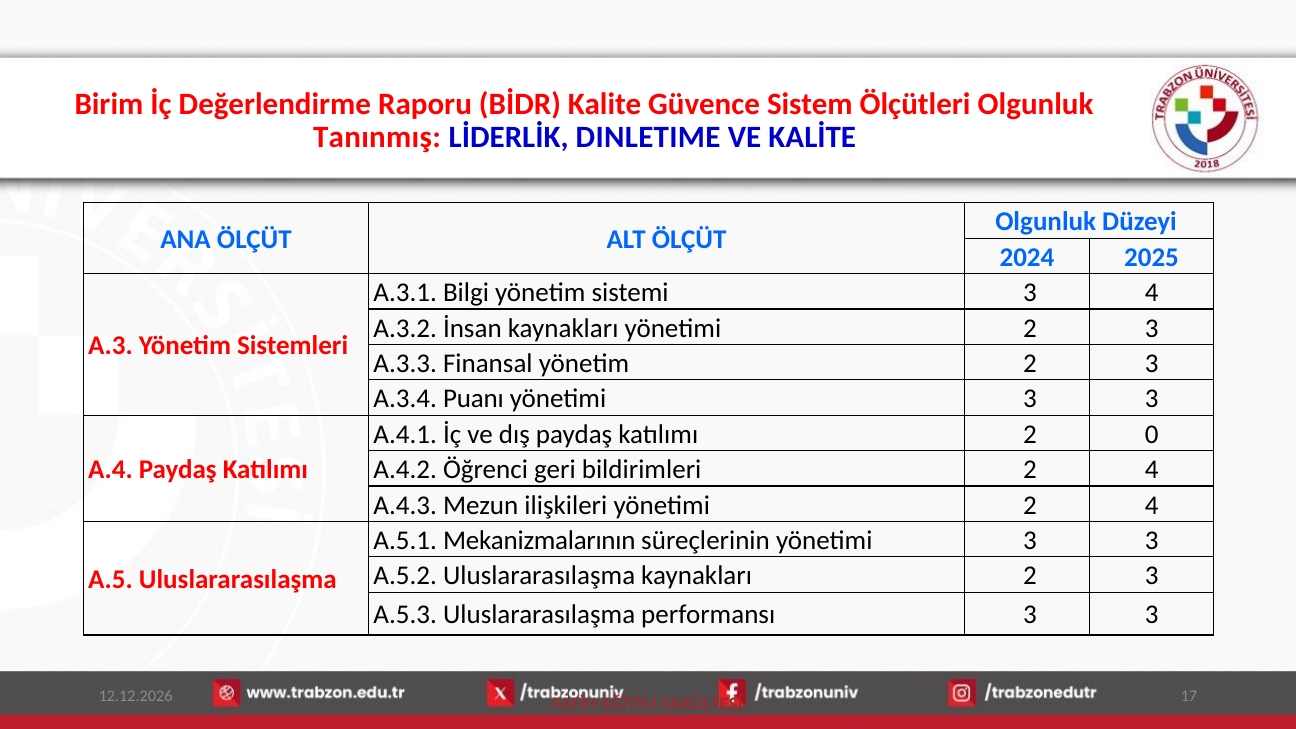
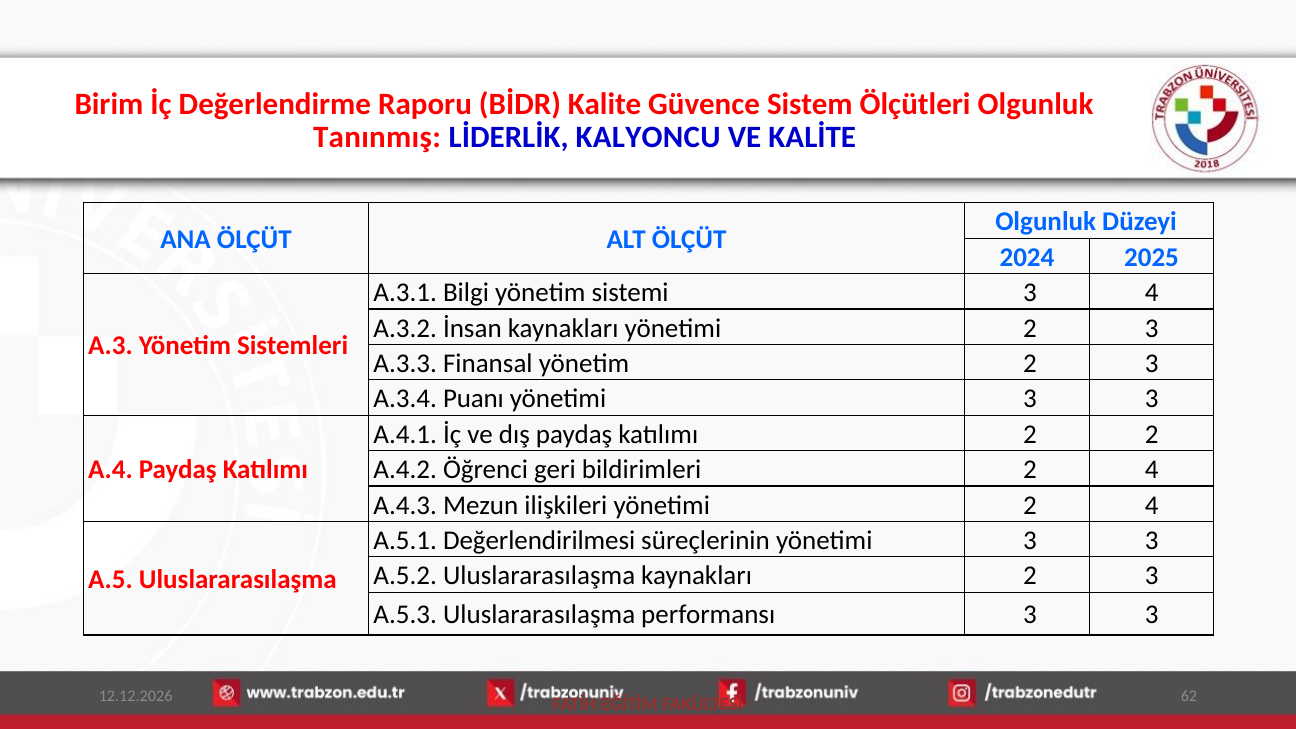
DINLETIME: DINLETIME -> KALYONCU (648, 138)
2 0: 0 -> 2 (1152, 434)
Mekanizmalarının: Mekanizmalarının -> Değerlendirilmesi (539, 541)
17: 17 -> 62 (1189, 696)
